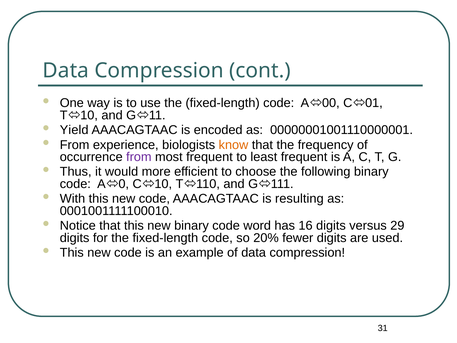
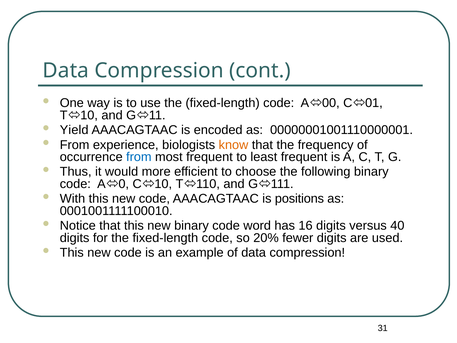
from colour: purple -> blue (139, 157)
resulting: resulting -> positions (299, 199)
29: 29 -> 40 (397, 226)
